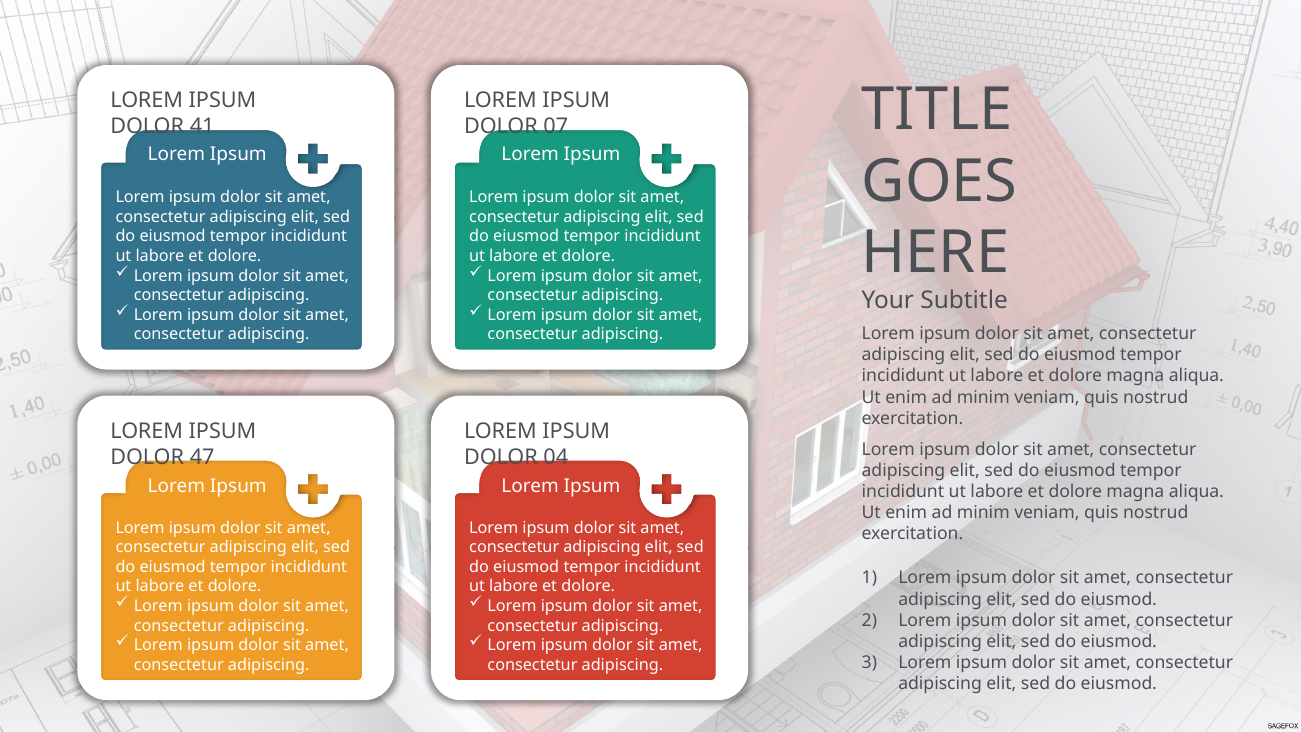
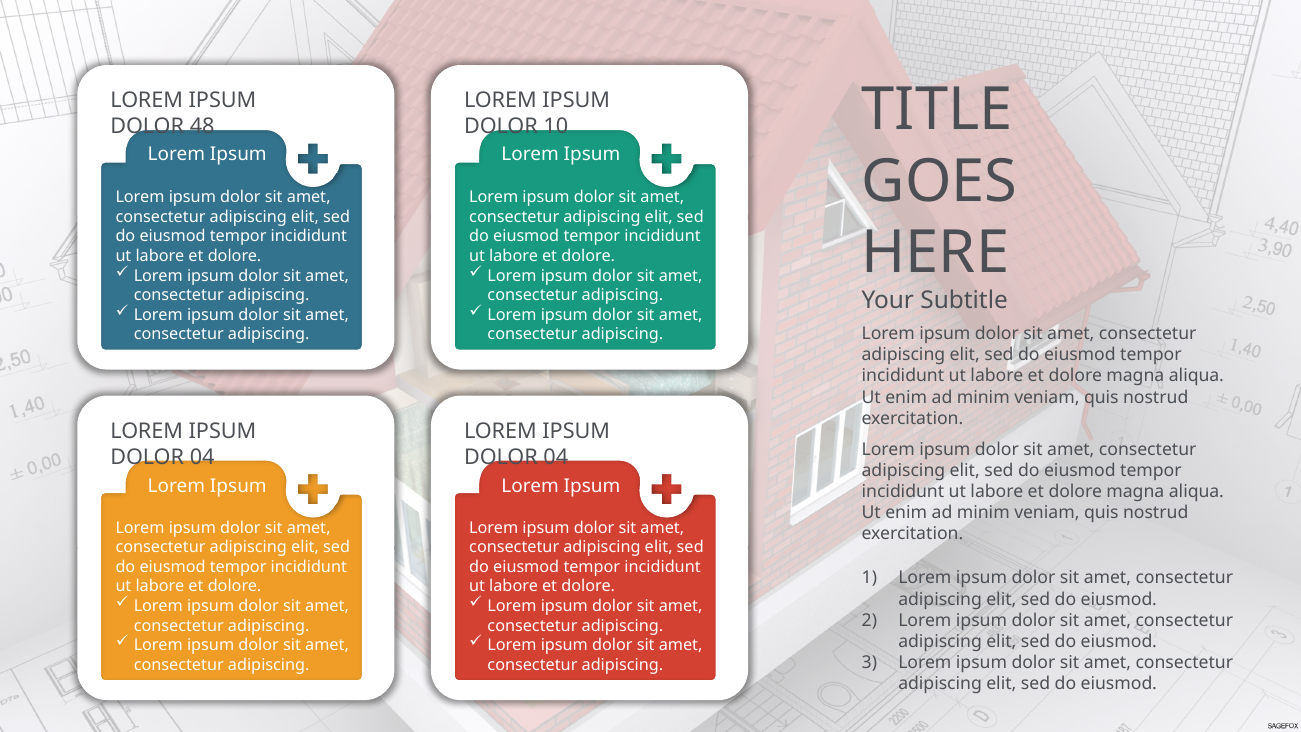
41: 41 -> 48 (202, 126)
07: 07 -> 10 (556, 126)
47: 47 -> 04 (202, 457)
